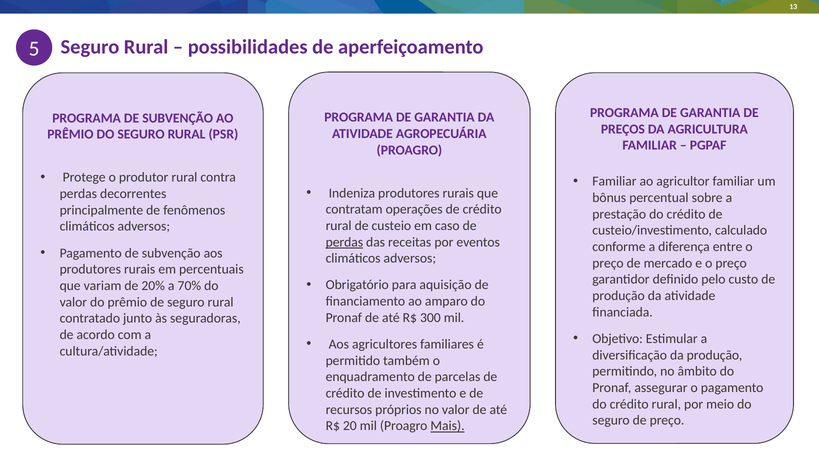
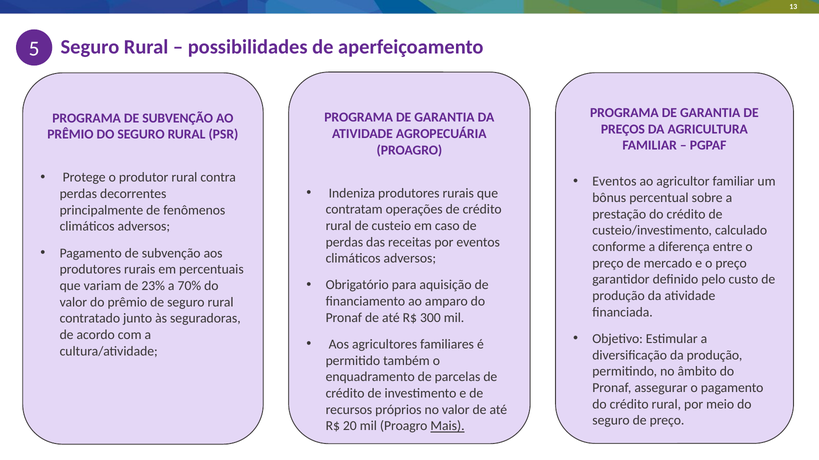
Familiar: Familiar -> Eventos (614, 182)
perdas underline: present -> none (344, 242)
20%: 20% -> 23% (153, 286)
